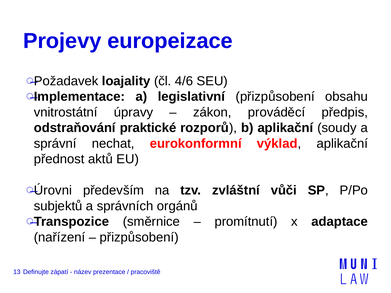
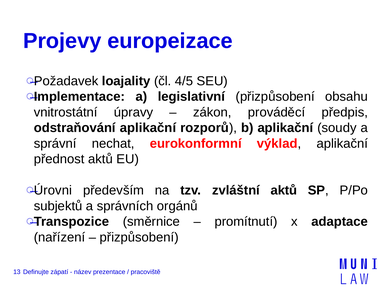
4/6: 4/6 -> 4/5 (184, 81)
odstraňování praktické: praktické -> aplikační (148, 128)
zvláštní vůči: vůči -> aktů (284, 191)
